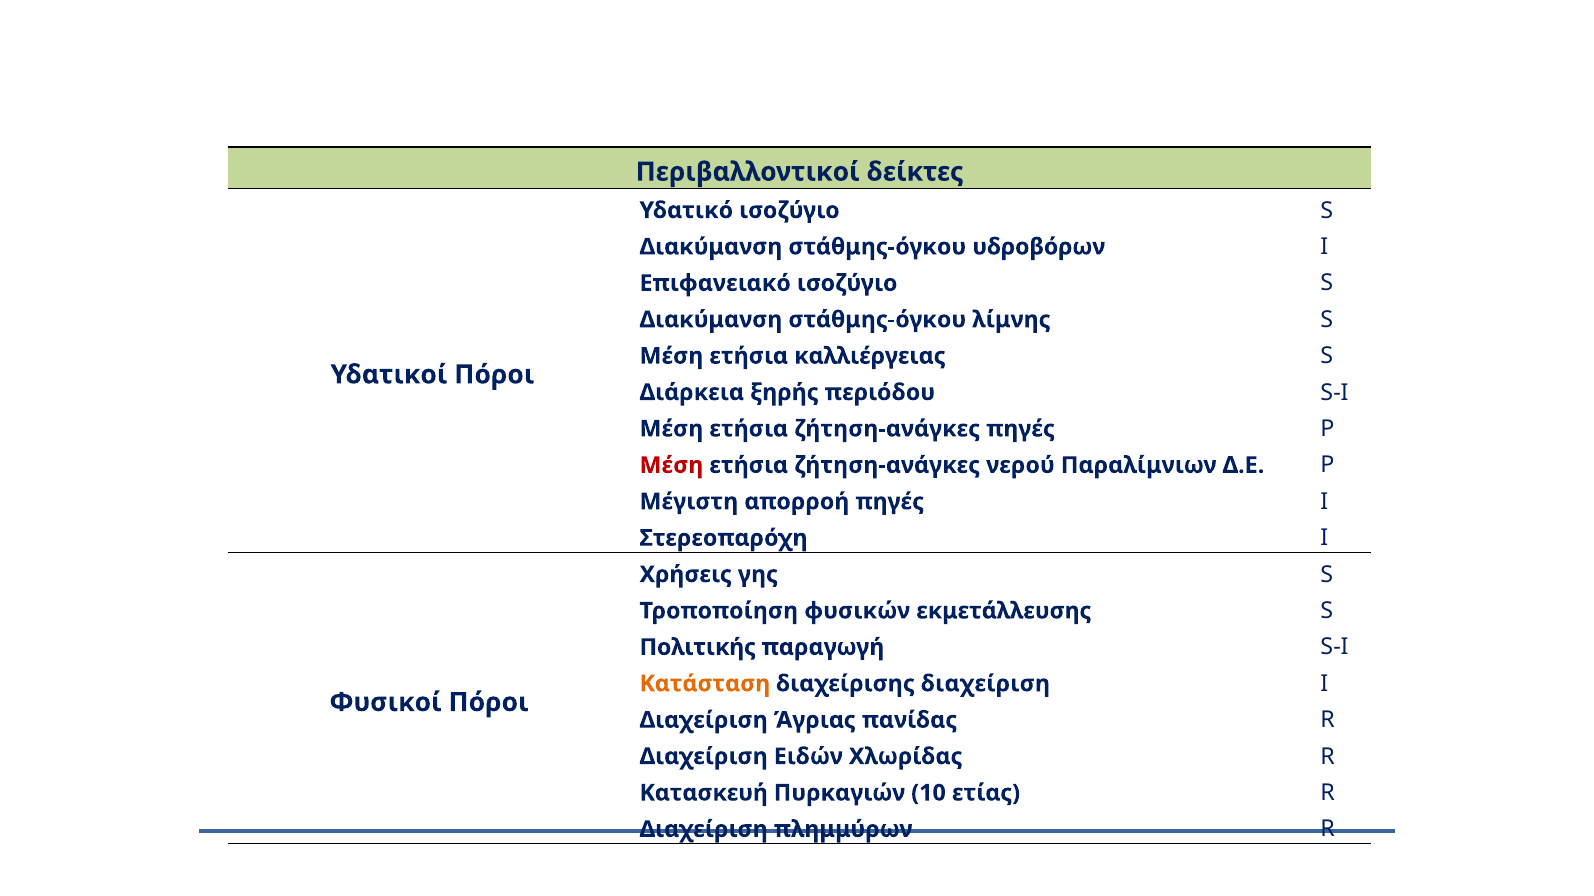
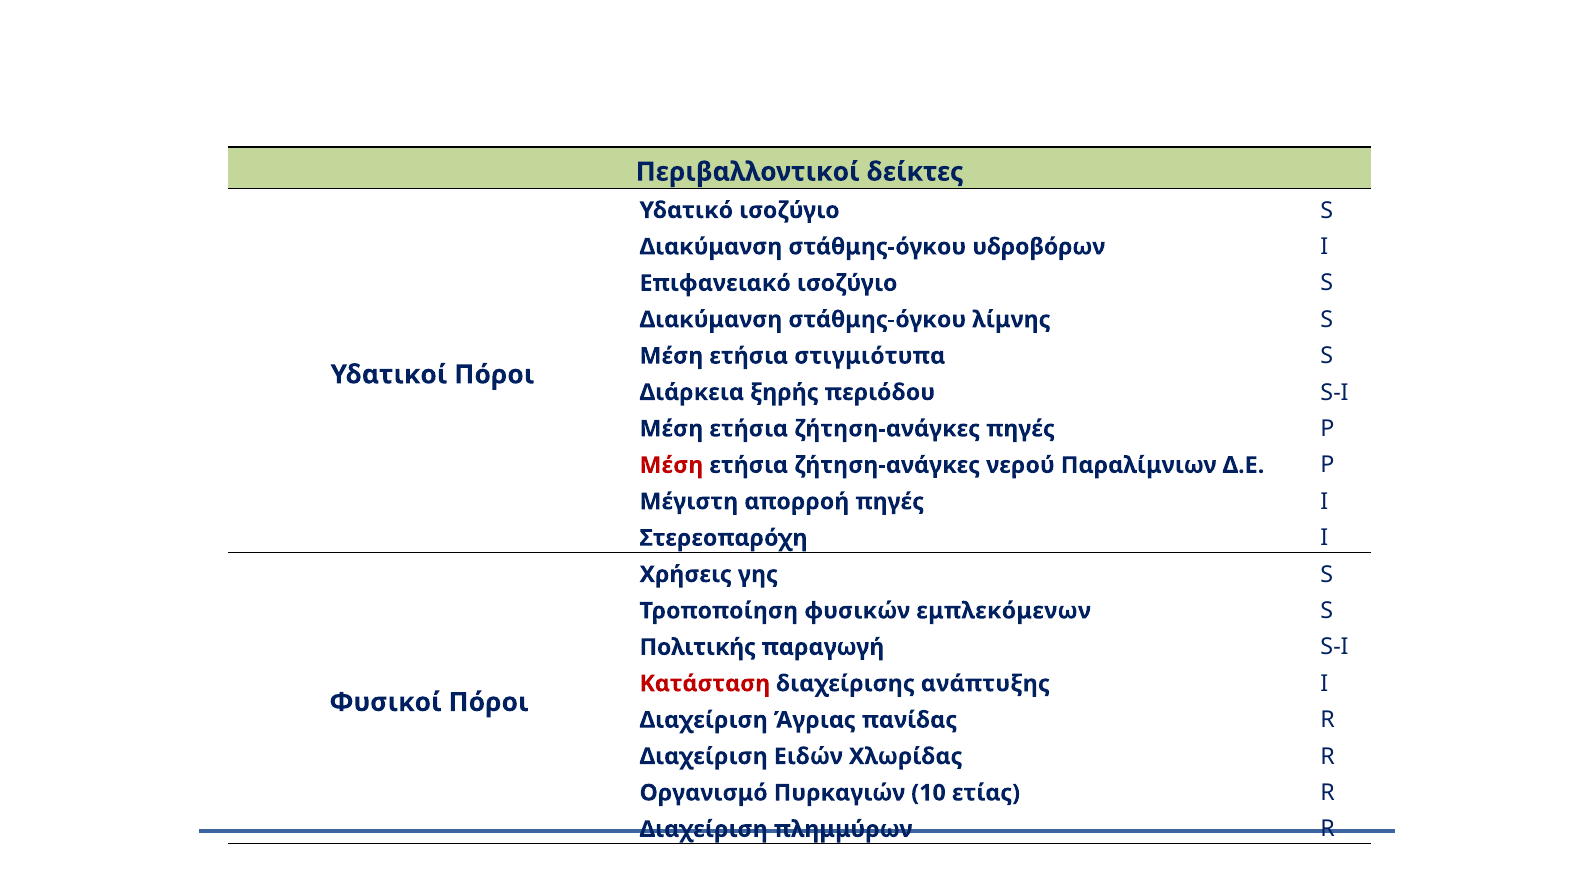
καλλιέργειας: καλλιέργειας -> στιγμιότυπα (870, 356)
εκμετάλλευσης: εκμετάλλευσης -> εμπλεκόμενων (1004, 611)
Κατάσταση colour: orange -> red (705, 684)
διαχείρισης διαχείριση: διαχείριση -> ανάπτυξης (985, 684)
Κατασκευή: Κατασκευή -> Οργανισμό (704, 793)
